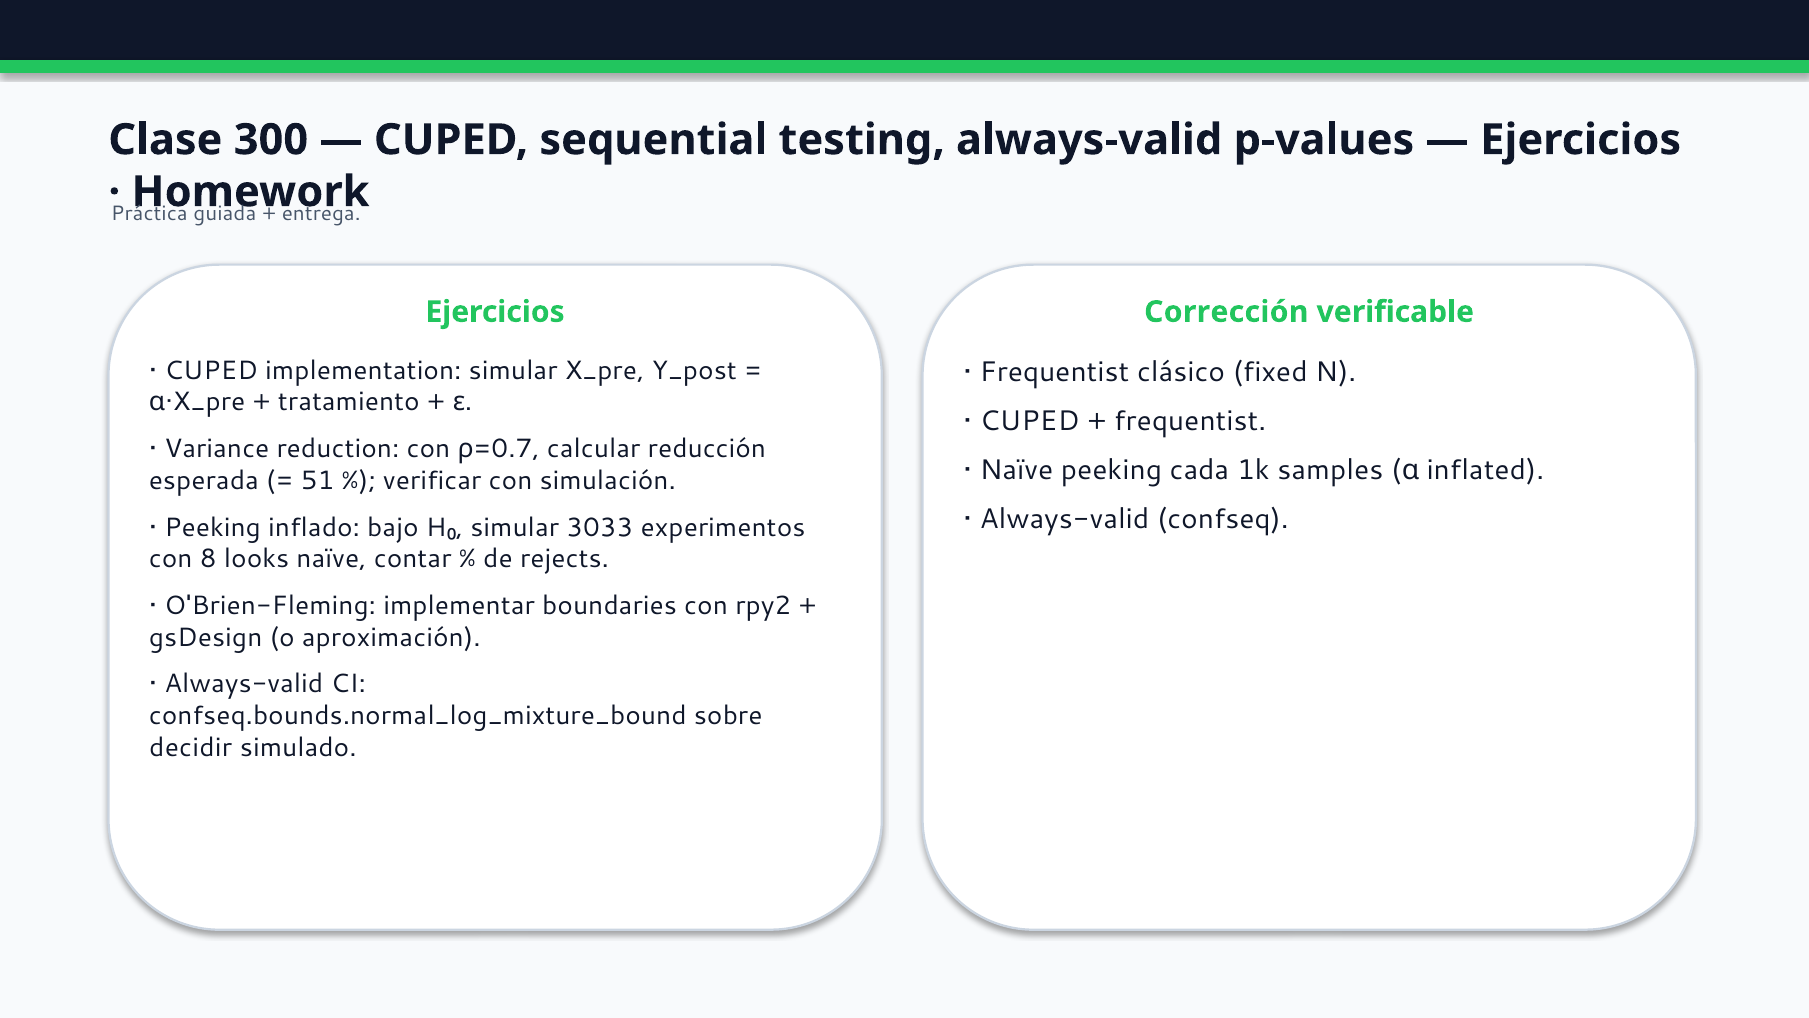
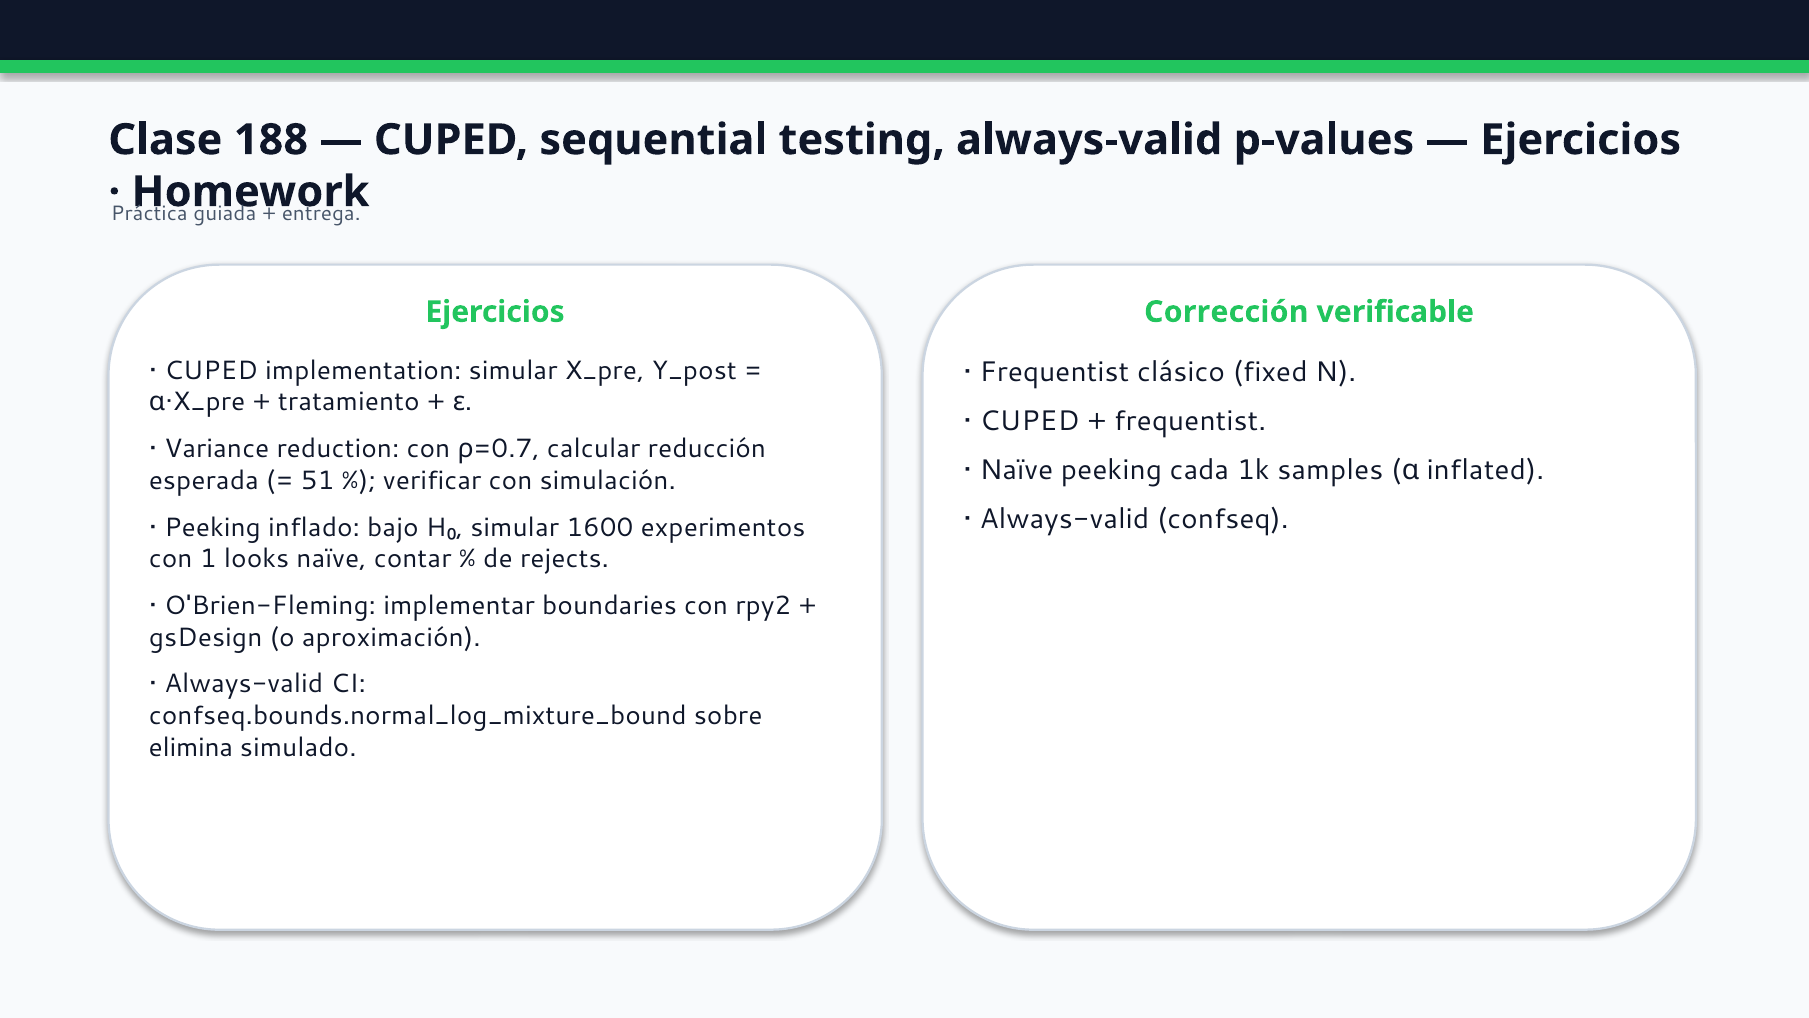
300: 300 -> 188 (271, 140)
3033: 3033 -> 1600 (600, 527)
8: 8 -> 1 (208, 559)
decidir: decidir -> elimina (191, 747)
